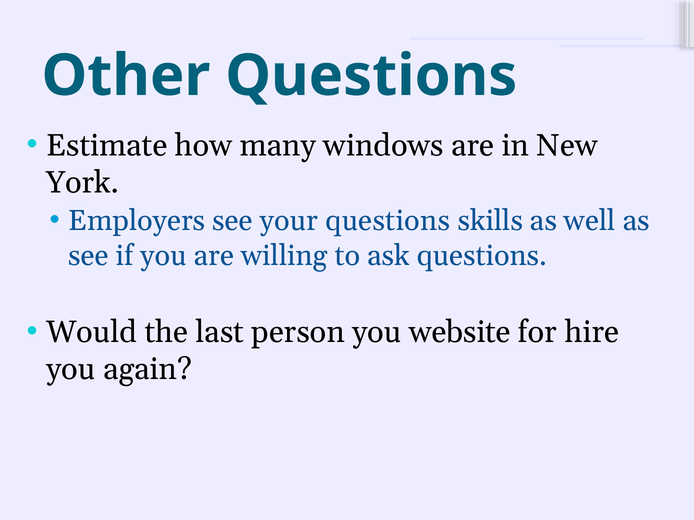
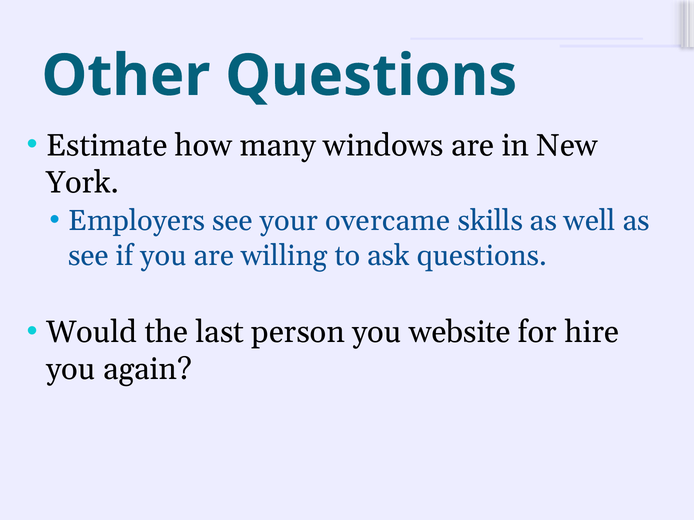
your questions: questions -> overcame (388, 221)
